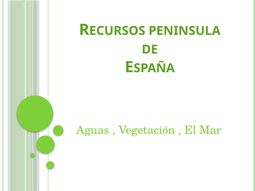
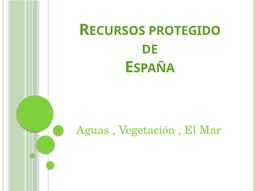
PENINSULA: PENINSULA -> PROTEGIDO (185, 31)
